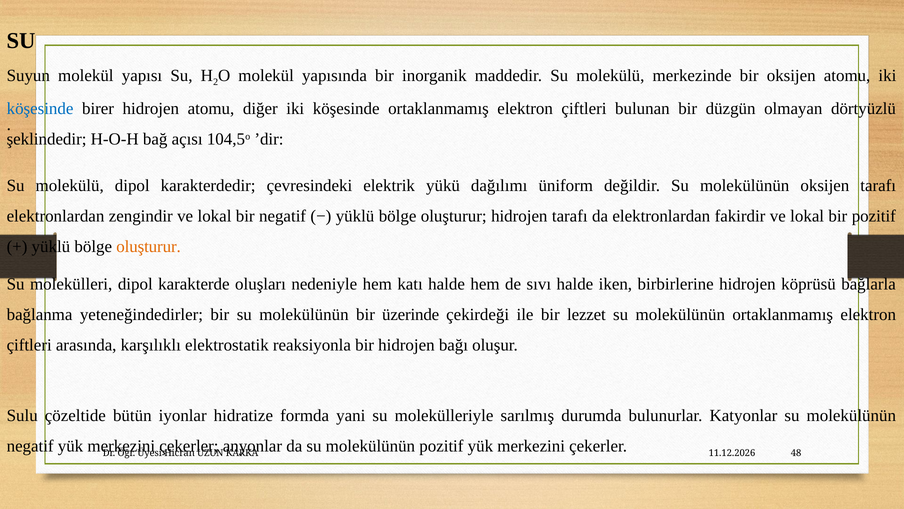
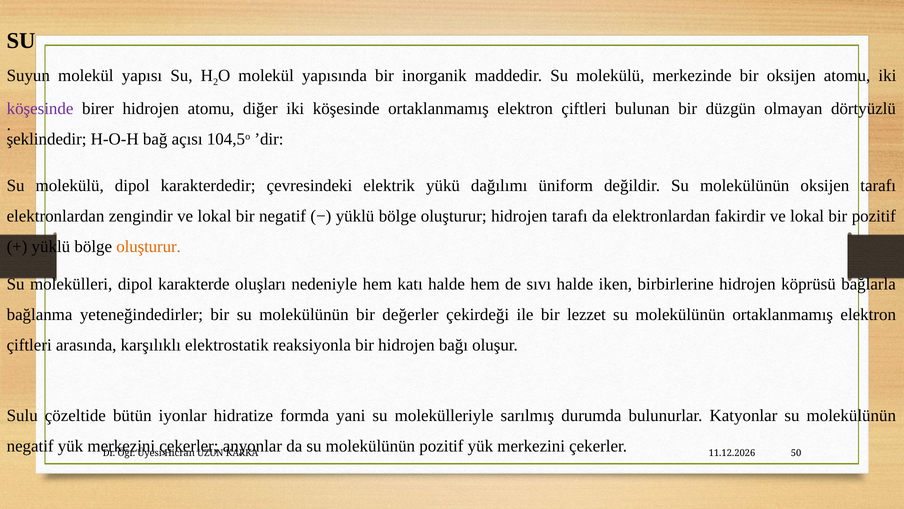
köşesinde colour: blue -> purple (40, 109)
üzerinde: üzerinde -> değerler (410, 314)
48: 48 -> 50 (796, 453)
